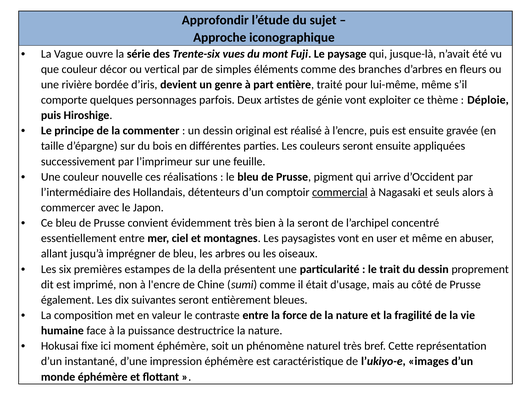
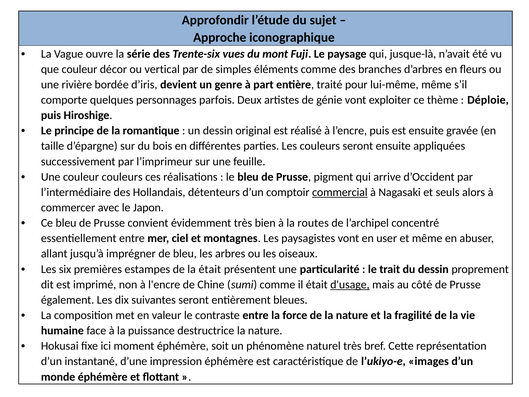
commenter: commenter -> romantique (151, 131)
couleur nouvelle: nouvelle -> couleurs (122, 177)
la seront: seront -> routes (313, 223)
la della: della -> était (210, 269)
d'usage underline: none -> present (350, 284)
